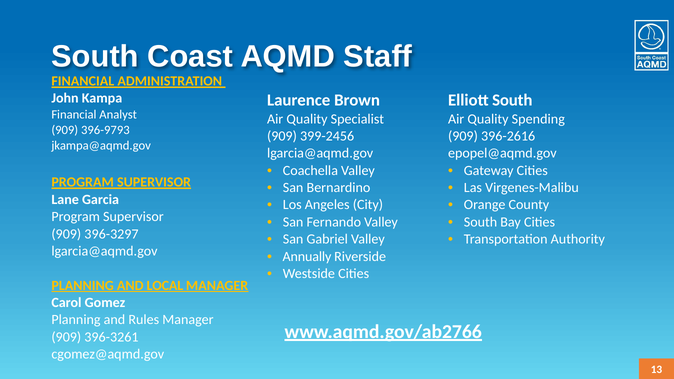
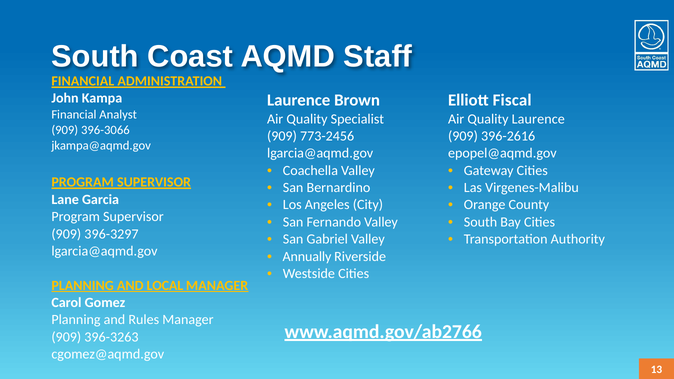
Elliott South: South -> Fiscal (512, 100)
Quality Spending: Spending -> Laurence (538, 119)
396-9793: 396-9793 -> 396-3066 (105, 130)
399-2456: 399-2456 -> 773-2456 (327, 136)
396-3261: 396-3261 -> 396-3263 (111, 337)
